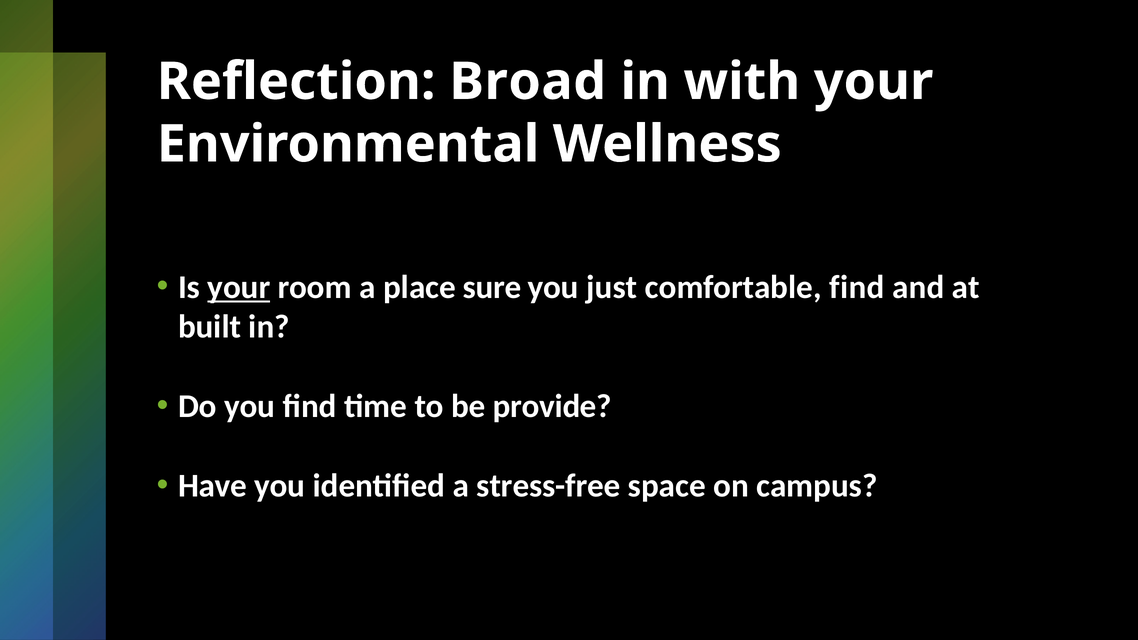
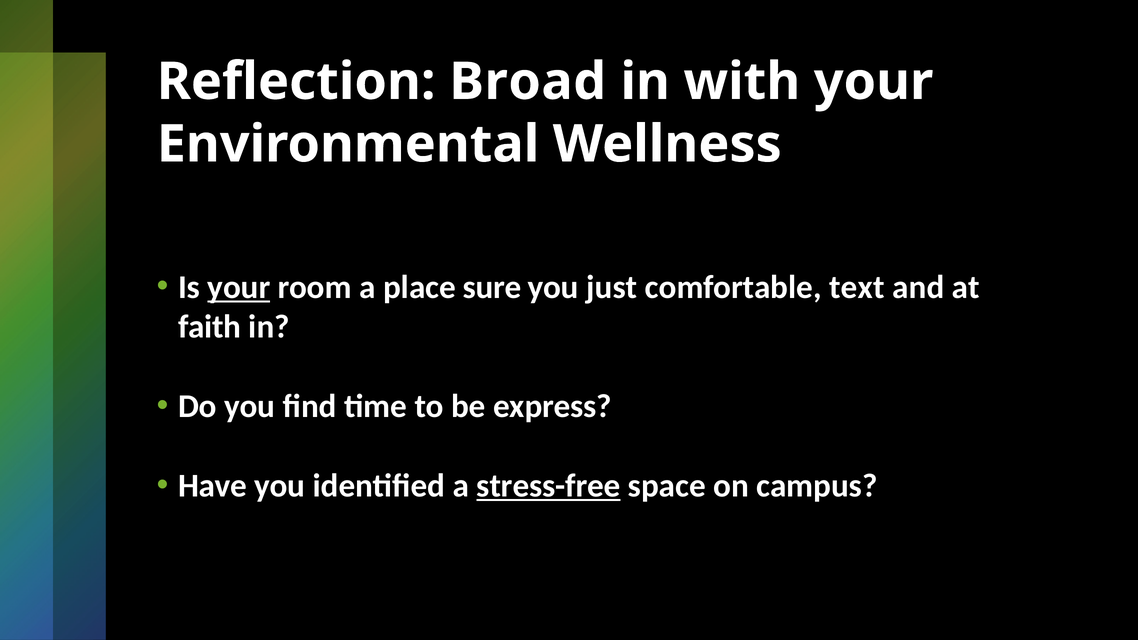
comfortable find: find -> text (857, 287)
built: built -> faith (210, 327)
provide: provide -> express (552, 406)
stress-free underline: none -> present (549, 486)
